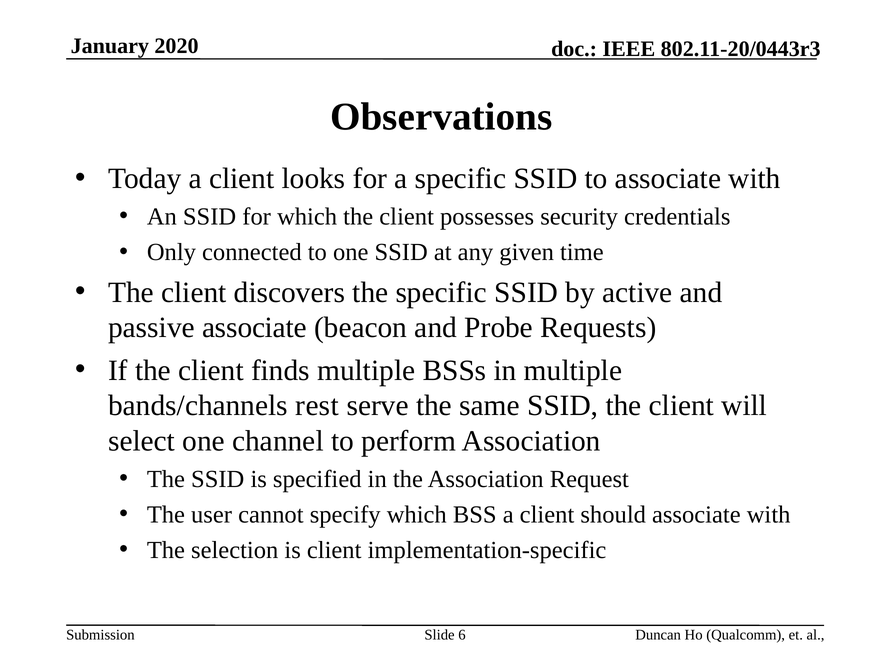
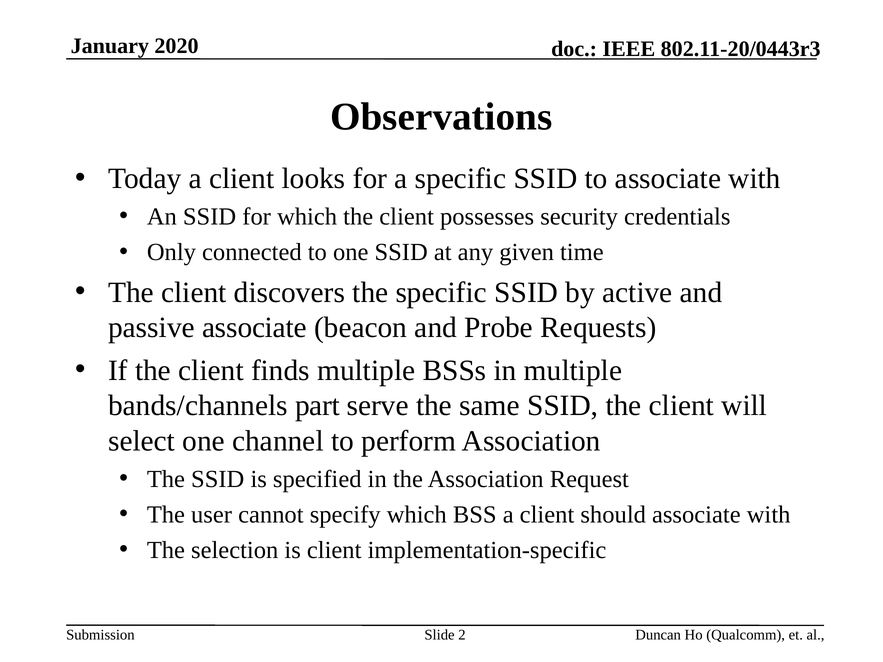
rest: rest -> part (317, 406)
6: 6 -> 2 (462, 635)
